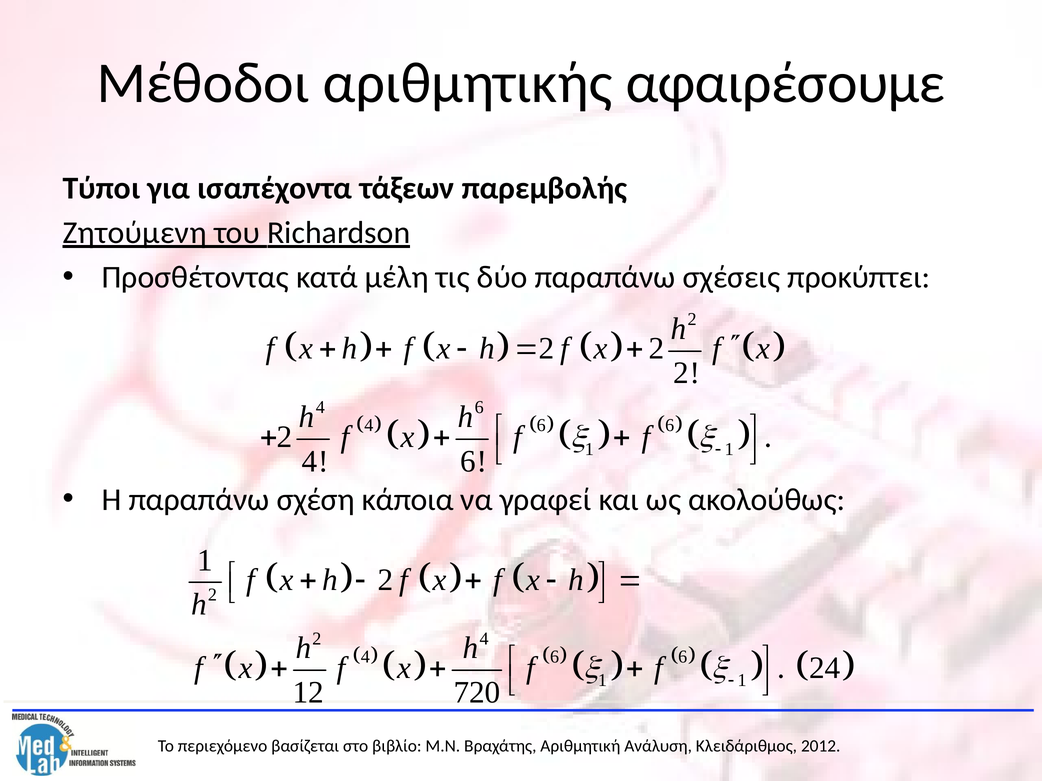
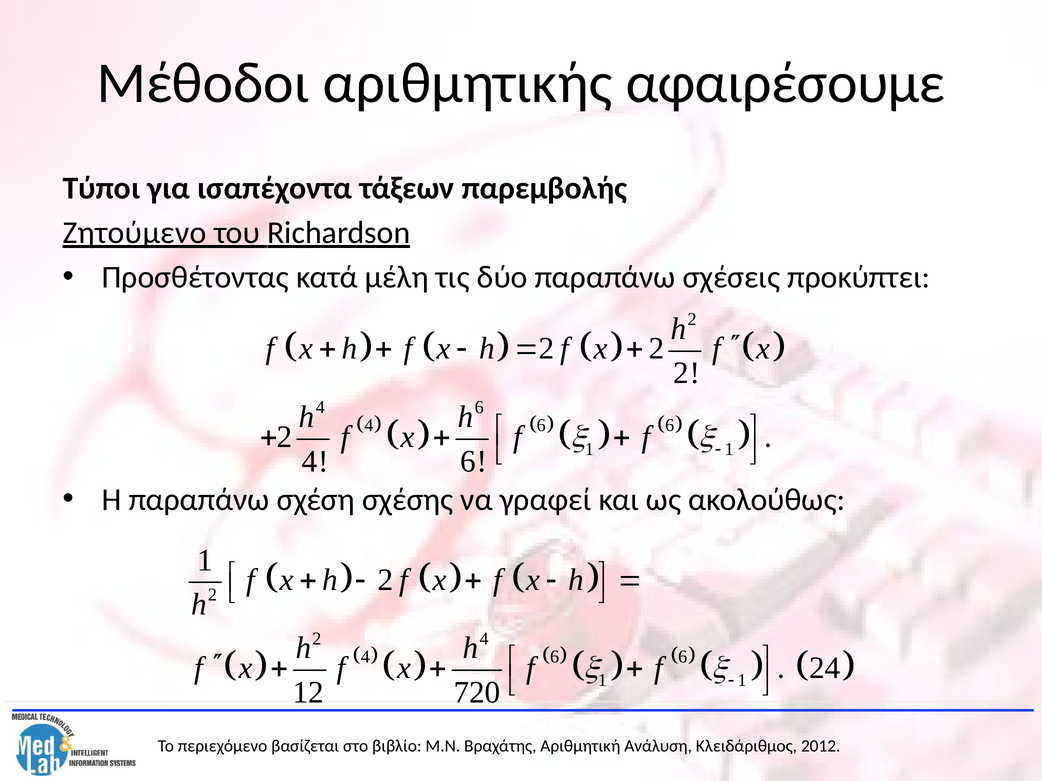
Ζητούμενη: Ζητούμενη -> Ζητούμενο (135, 233)
κάποια: κάποια -> σχέσης (408, 500)
